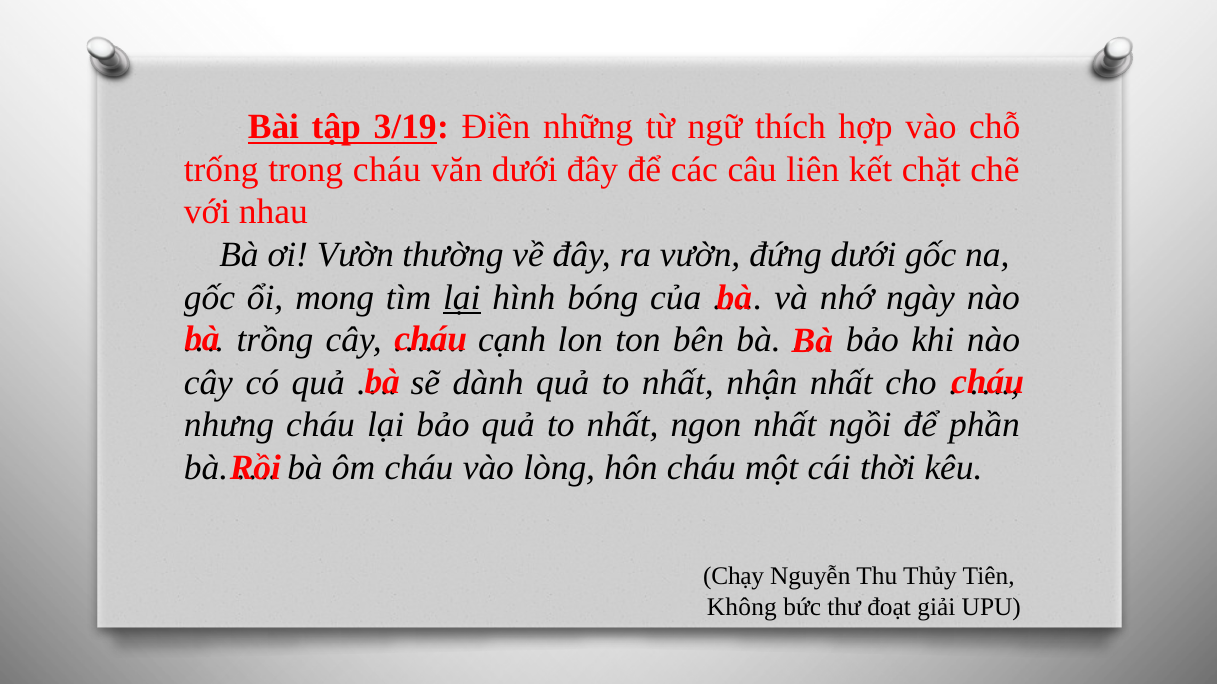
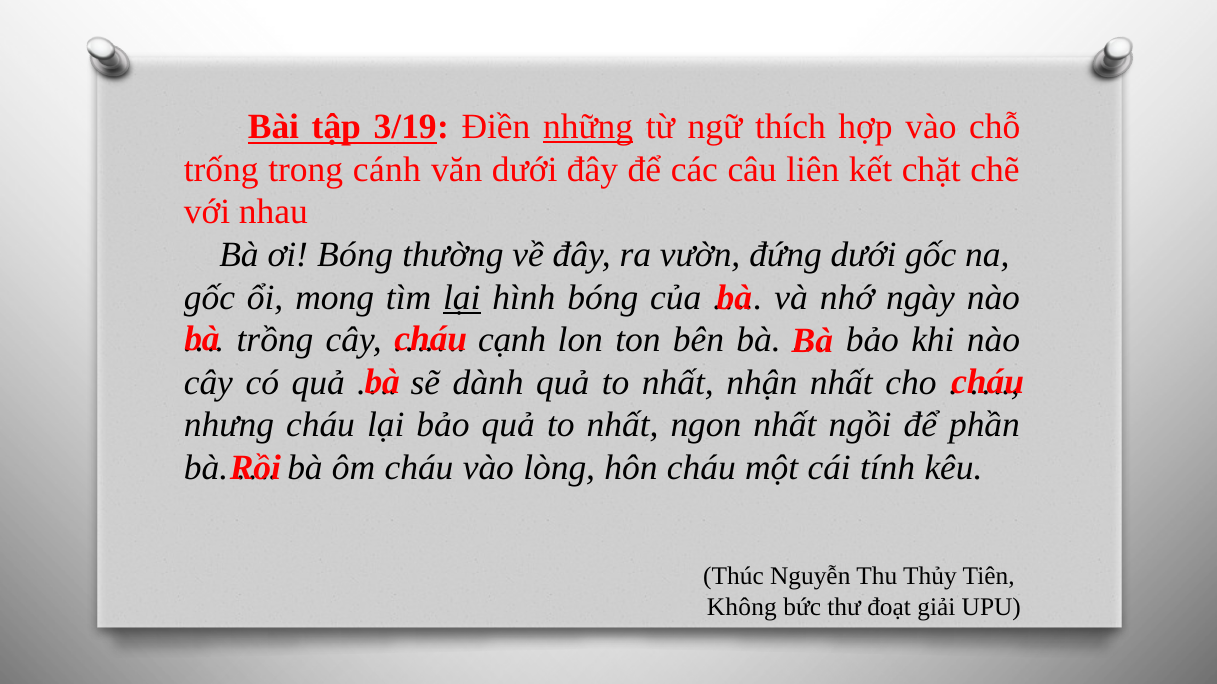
những underline: none -> present (588, 127)
trong cháu: cháu -> cánh (387, 170)
ơi Vườn: Vườn -> Bóng (355, 255)
thời: thời -> tính (888, 468)
Chạy: Chạy -> Thúc (734, 577)
